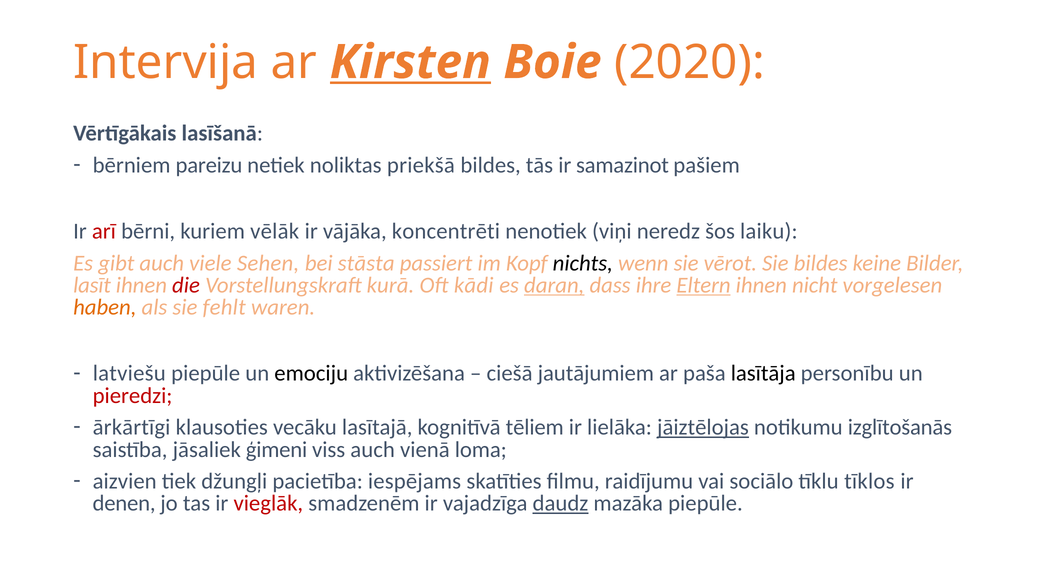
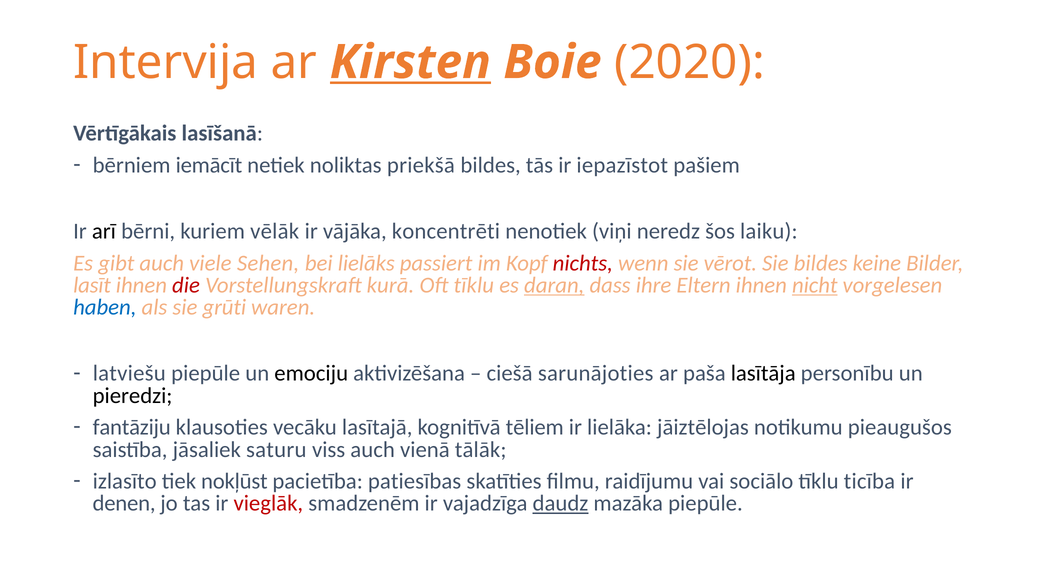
pareizu: pareizu -> iemācīt (209, 165)
samazinot: samazinot -> iepazīstot (622, 165)
arī colour: red -> black (104, 231)
stāsta: stāsta -> lielāks (366, 263)
nichts colour: black -> red (583, 263)
Oft kādi: kādi -> tīklu (474, 285)
Eltern underline: present -> none (704, 285)
nicht underline: none -> present (815, 285)
haben colour: orange -> blue (105, 308)
fehlt: fehlt -> grūti (224, 308)
jautājumiem: jautājumiem -> sarunājoties (596, 374)
pieredzi colour: red -> black (133, 396)
ārkārtīgi: ārkārtīgi -> fantāziju (132, 428)
jāiztēlojas underline: present -> none (703, 428)
izglītošanās: izglītošanās -> pieaugušos (900, 428)
ģimeni: ģimeni -> saturu (276, 450)
loma: loma -> tālāk (481, 450)
aizvien: aizvien -> izlasīto (125, 482)
džungļi: džungļi -> nokļūst (234, 482)
iespējams: iespējams -> patiesības (415, 482)
tīklos: tīklos -> ticība (869, 482)
